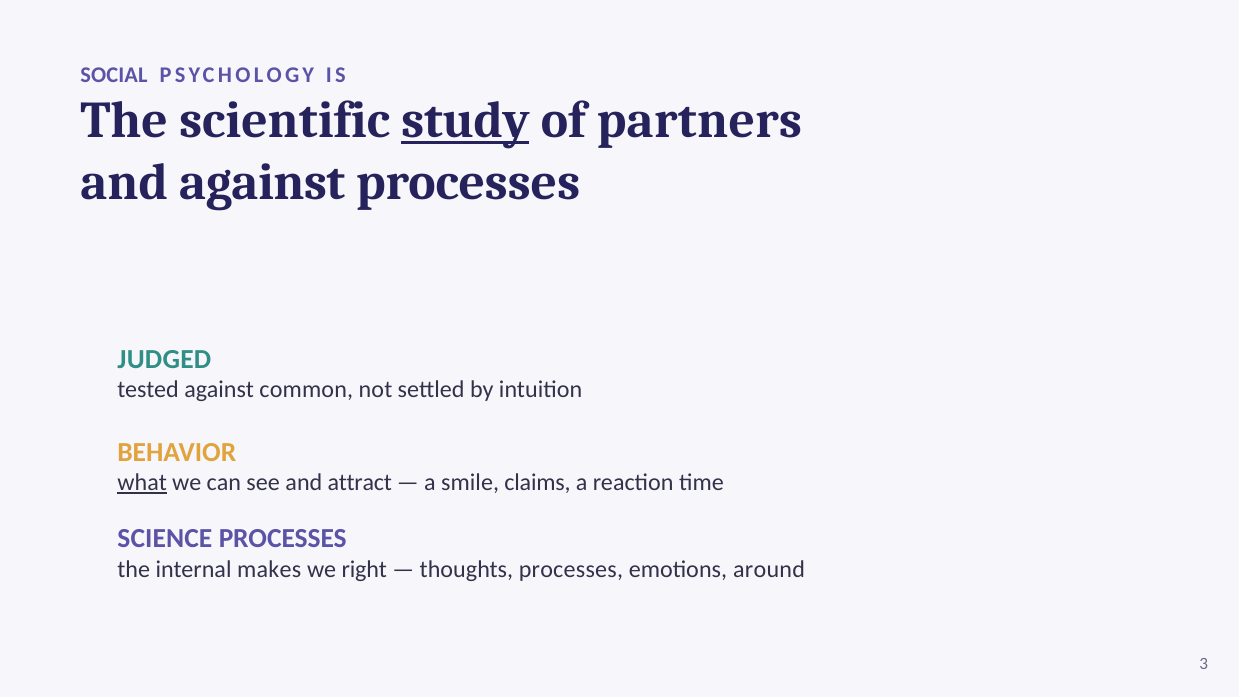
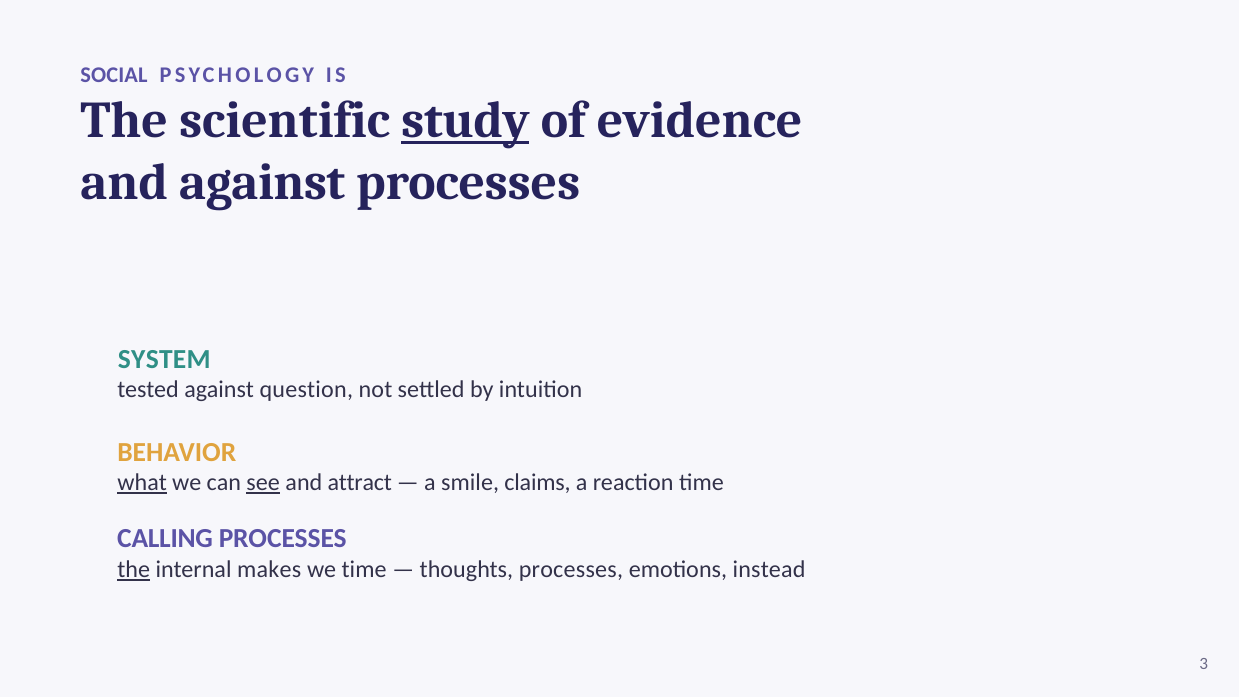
partners: partners -> evidence (700, 120)
JUDGED: JUDGED -> SYSTEM (164, 359)
common: common -> question (306, 390)
see underline: none -> present (263, 483)
SCIENCE: SCIENCE -> CALLING (165, 539)
the underline: none -> present (134, 569)
we right: right -> time (364, 569)
around: around -> instead (769, 569)
